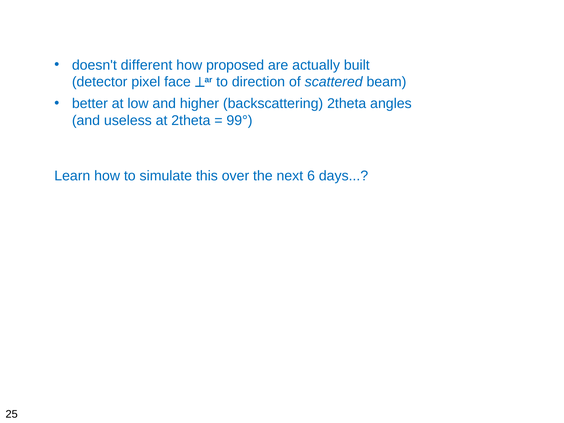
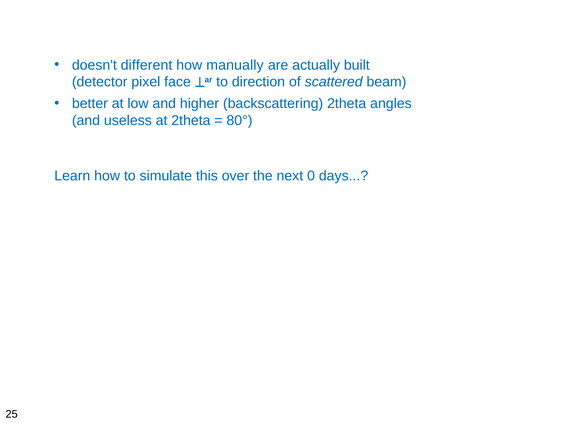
proposed: proposed -> manually (235, 65)
99°: 99° -> 80° (239, 121)
6: 6 -> 0 (311, 176)
